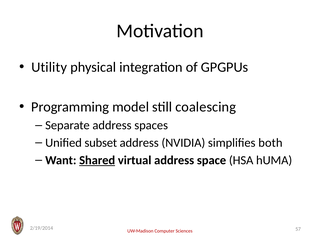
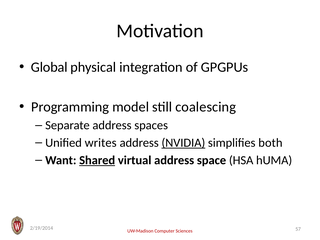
Utility: Utility -> Global (49, 67)
subset: subset -> writes (101, 143)
NVIDIA underline: none -> present (183, 143)
